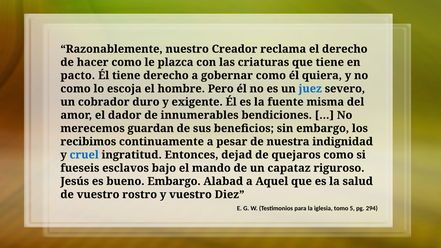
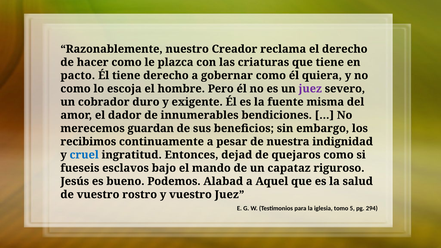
juez colour: blue -> purple (310, 89)
bueno Embargo: Embargo -> Podemos (174, 181)
vuestro Diez: Diez -> Juez (229, 195)
